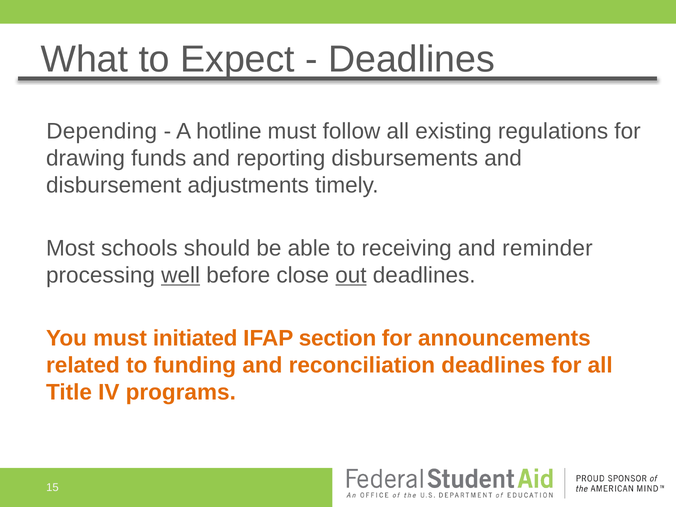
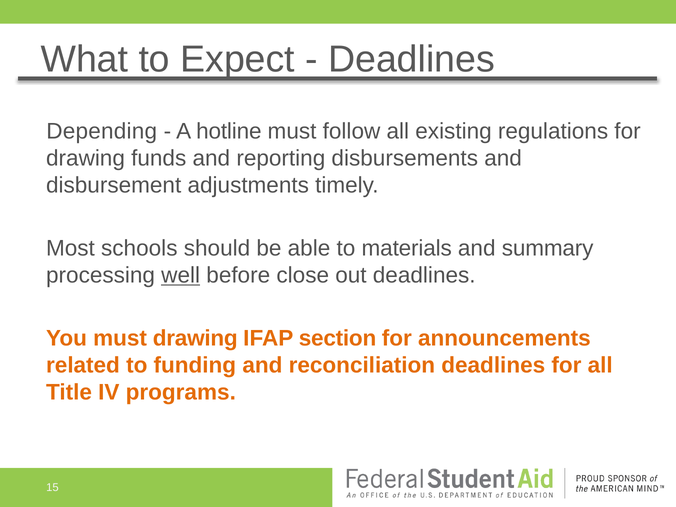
receiving: receiving -> materials (407, 248)
reminder: reminder -> summary (548, 248)
out underline: present -> none (351, 275)
must initiated: initiated -> drawing (195, 338)
